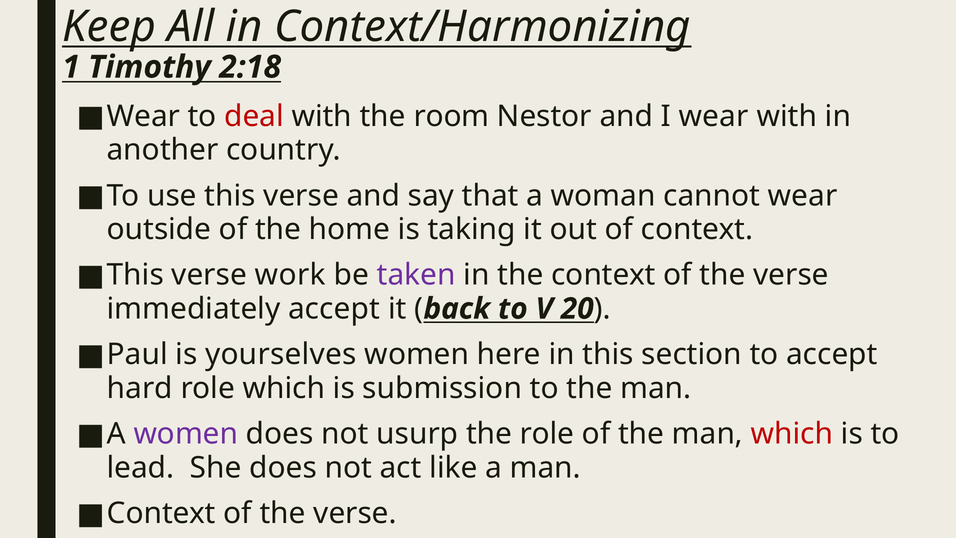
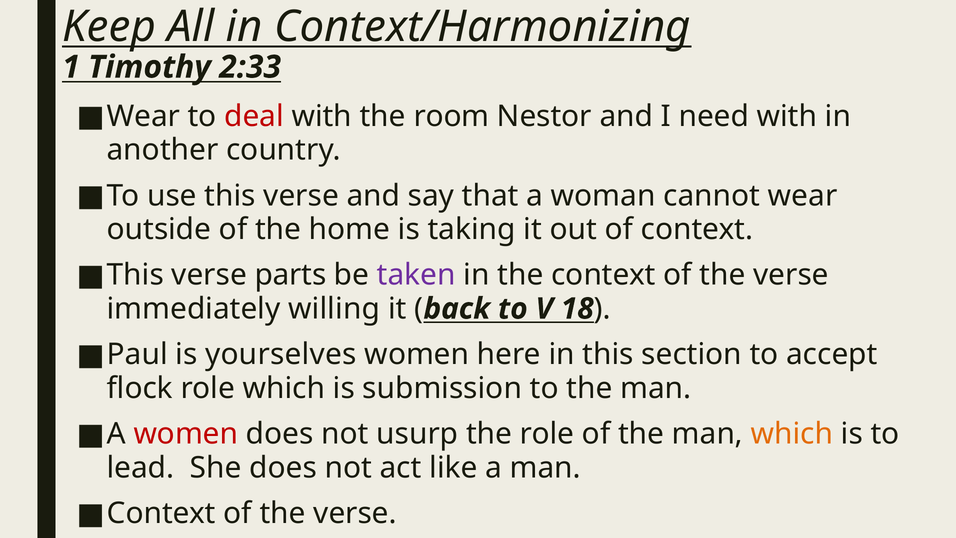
2:18: 2:18 -> 2:33 (250, 67)
I wear: wear -> need (714, 116)
work: work -> parts (291, 275)
immediately accept: accept -> willing (334, 309)
20: 20 -> 18 (577, 309)
hard: hard -> flock (140, 388)
women colour: purple -> red (186, 434)
which colour: red -> orange (792, 434)
